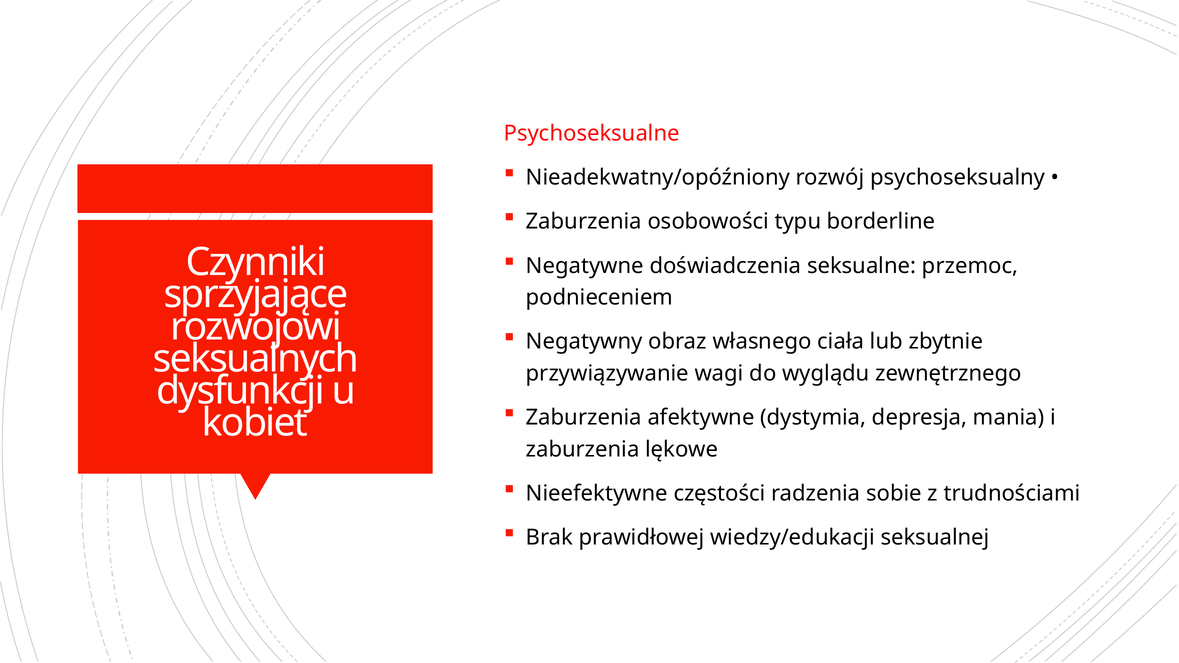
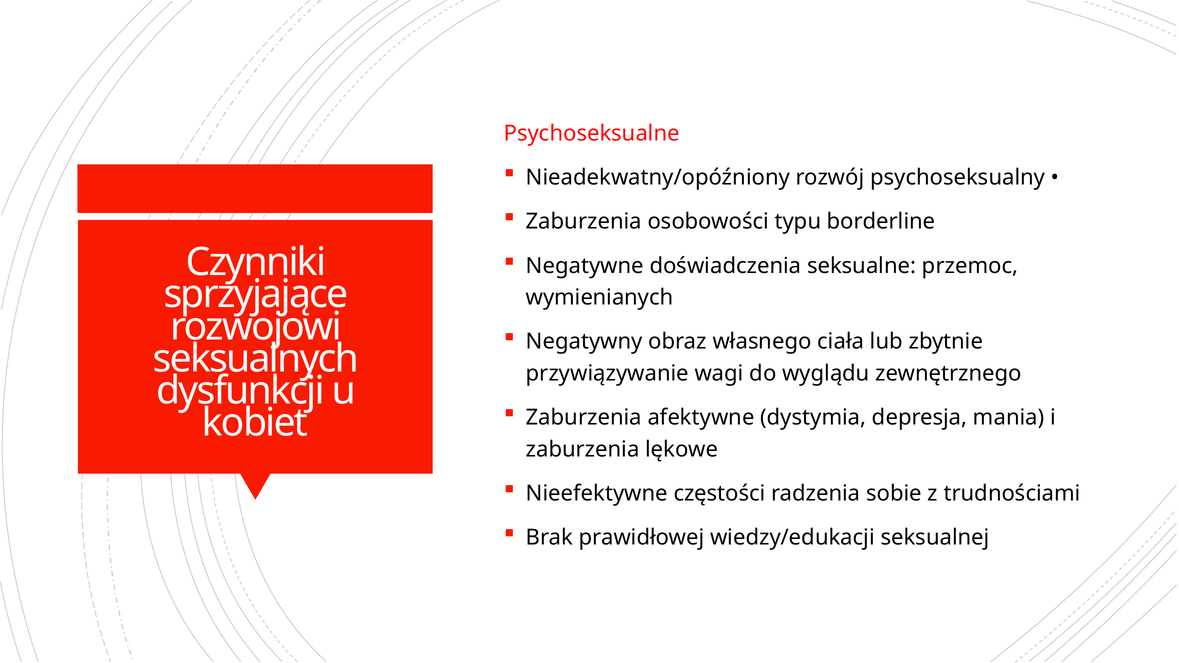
podnieceniem: podnieceniem -> wymienianych (600, 298)
